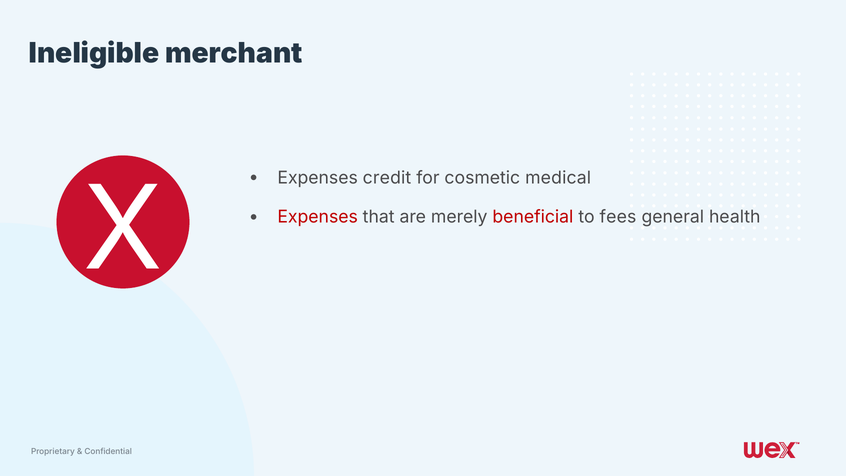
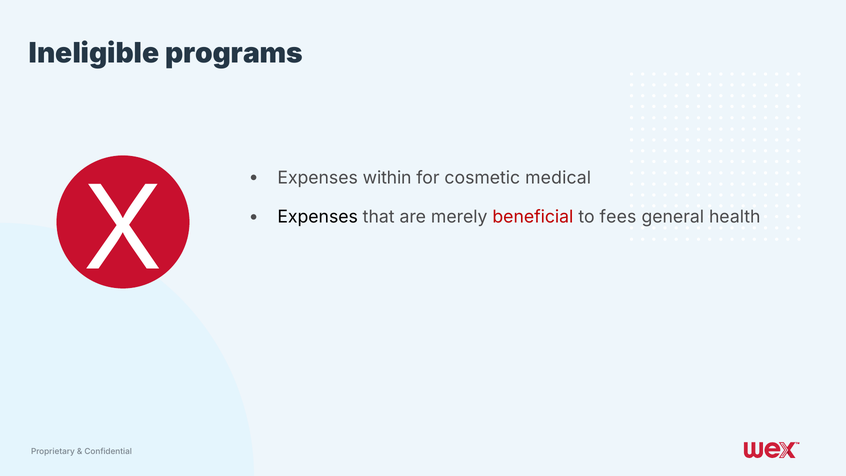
merchant: merchant -> programs (234, 53)
credit: credit -> within (387, 178)
Expenses colour: red -> black (318, 217)
